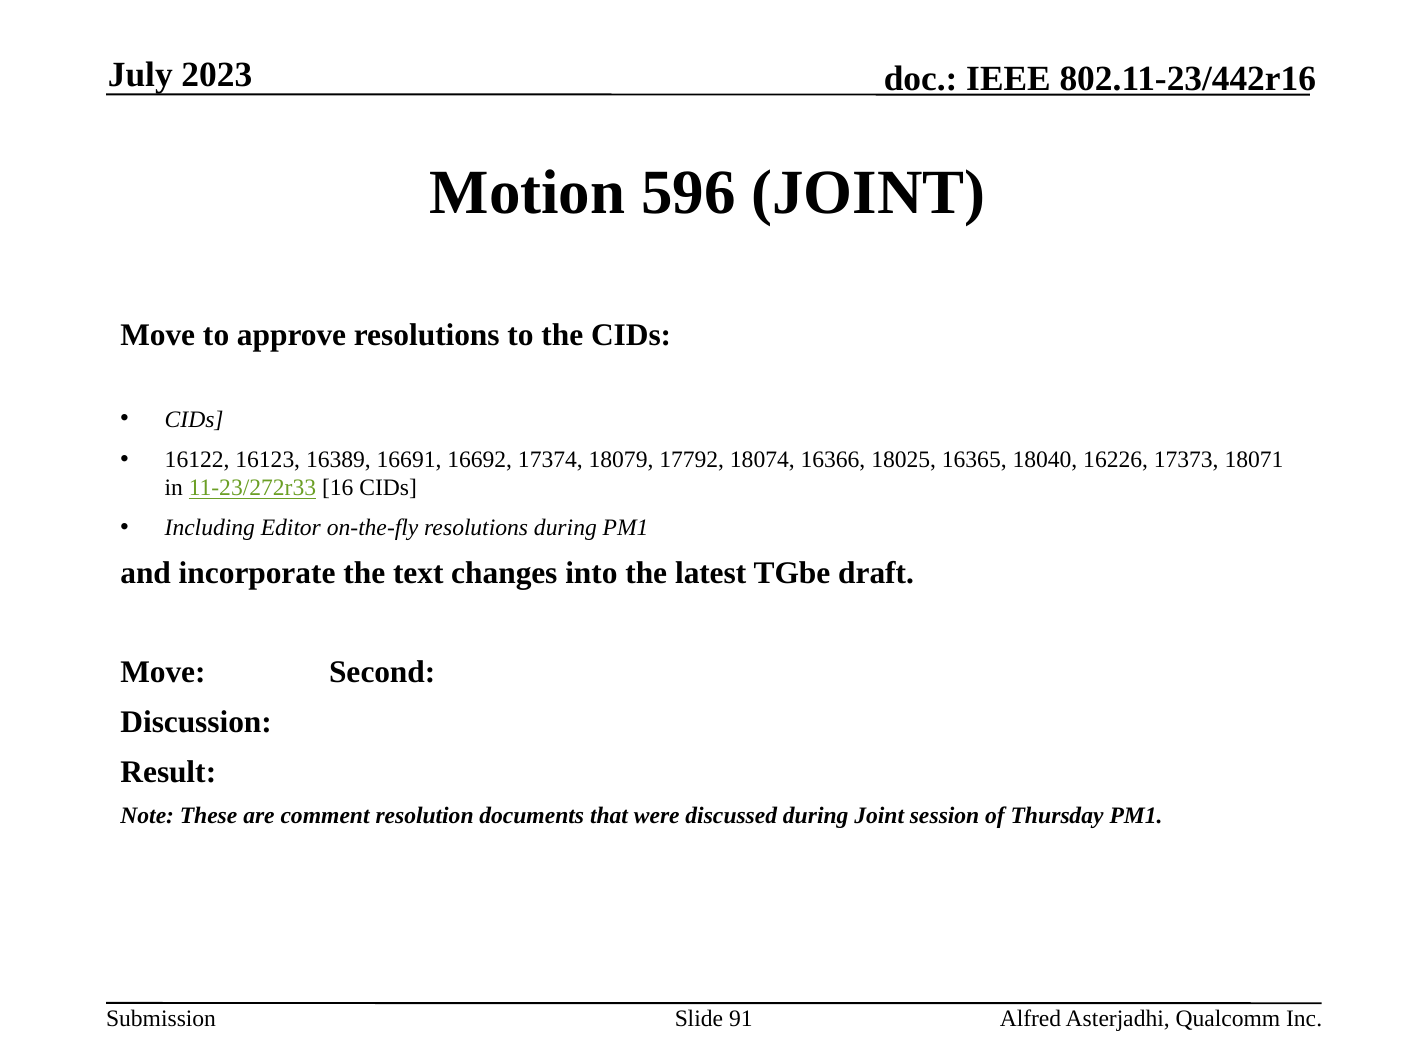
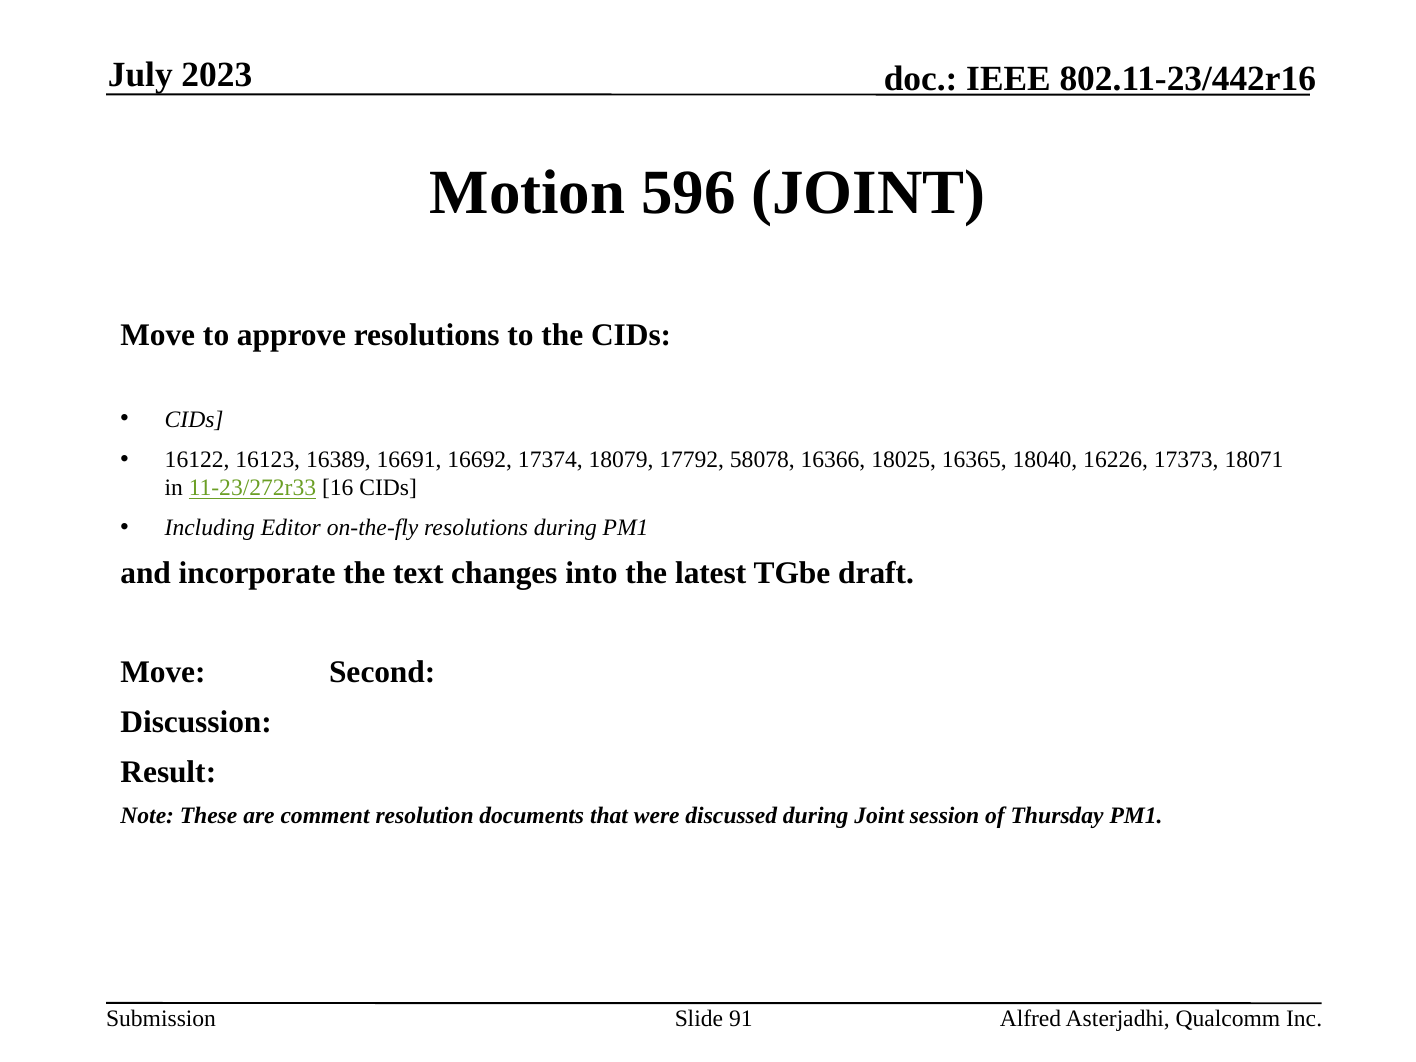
18074: 18074 -> 58078 (762, 460)
